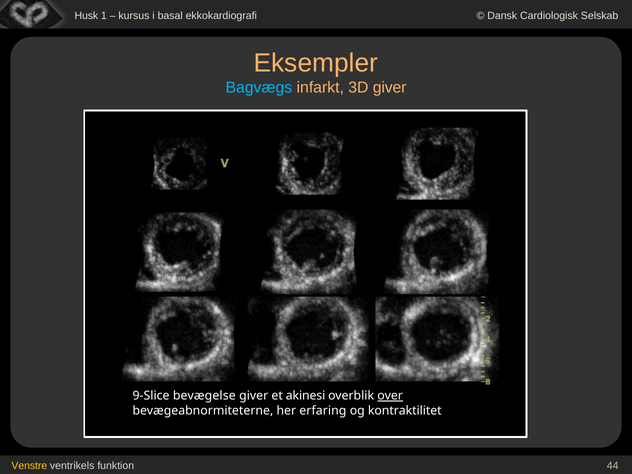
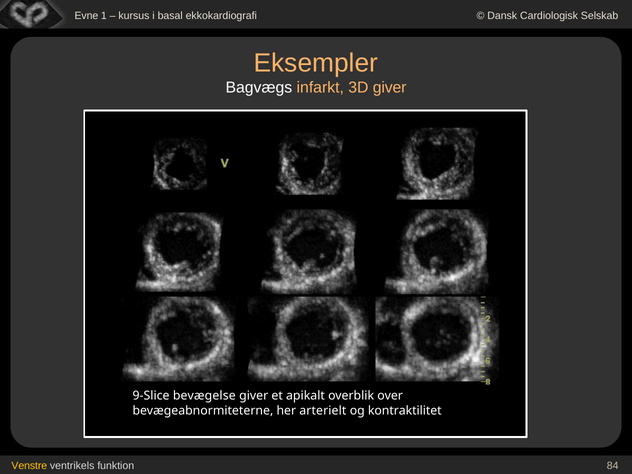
Husk: Husk -> Evne (86, 16)
Bagvægs colour: light blue -> white (259, 87)
akinesi: akinesi -> apikalt (305, 396)
over underline: present -> none (390, 396)
erfaring: erfaring -> arterielt (323, 411)
44: 44 -> 84 (613, 466)
